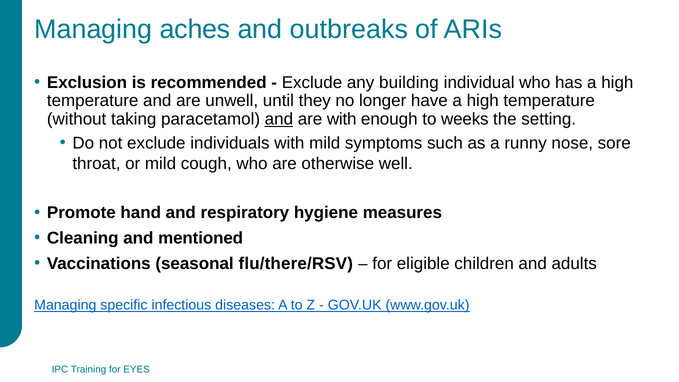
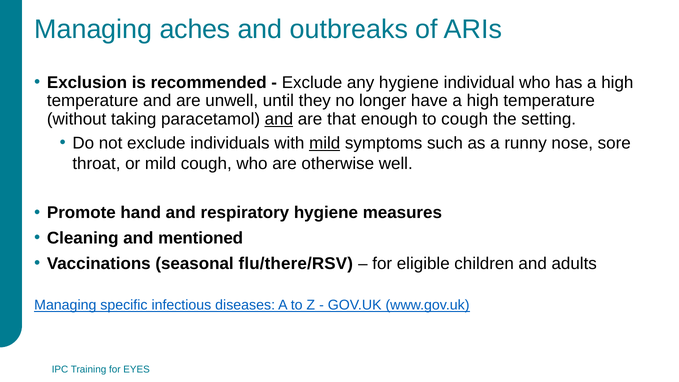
any building: building -> hygiene (409, 82)
are with: with -> that (342, 119)
to weeks: weeks -> cough (465, 119)
mild underline: none -> present (325, 143)
